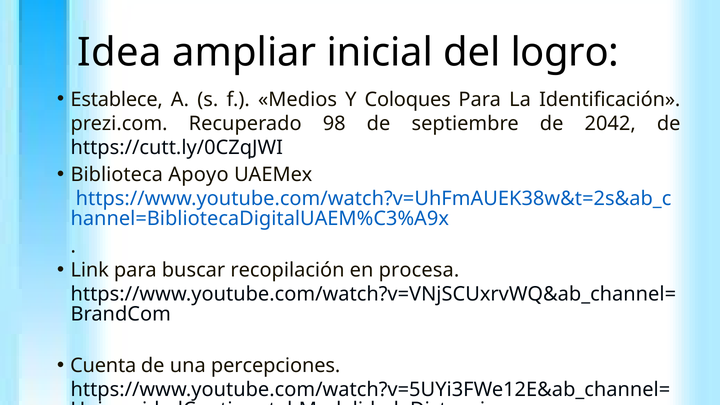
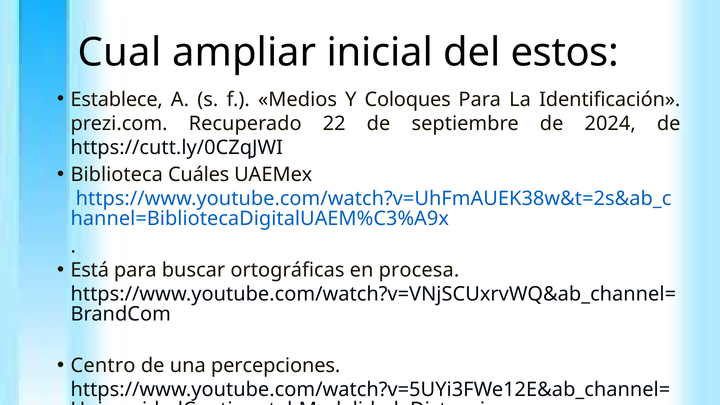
Idea: Idea -> Cual (120, 53)
logro: logro -> estos (565, 53)
98: 98 -> 22 (334, 124)
2042: 2042 -> 2024 (610, 124)
Apoyo: Apoyo -> Cuáles (199, 175)
Link: Link -> Está (90, 270)
recopilación: recopilación -> ortográficas (287, 270)
Cuenta: Cuenta -> Centro (103, 366)
